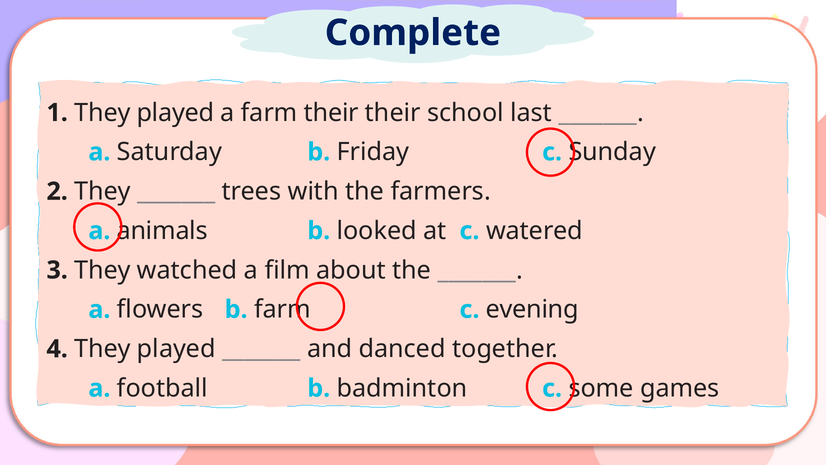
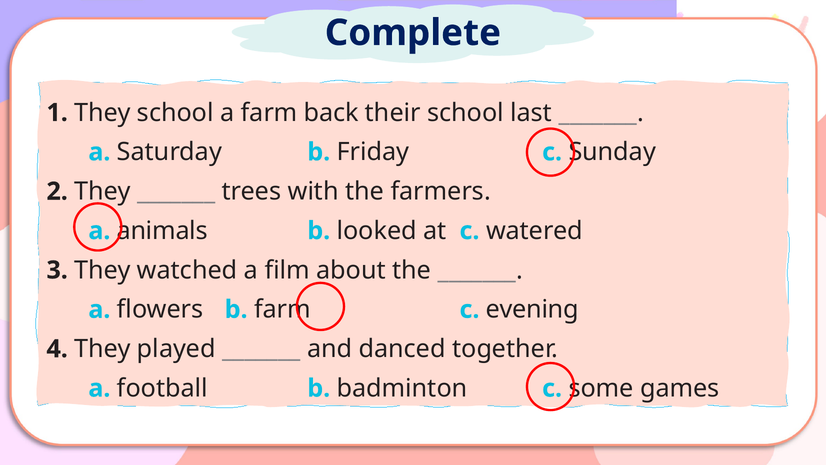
1 They played: played -> school (175, 113)
farm their: their -> back (331, 113)
